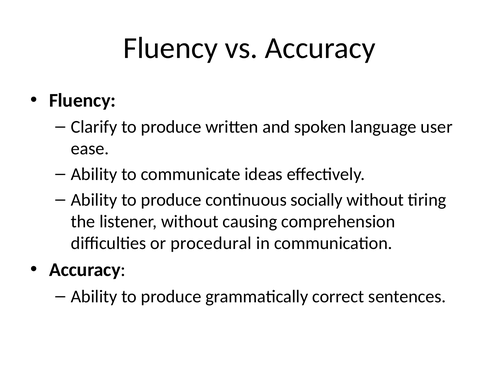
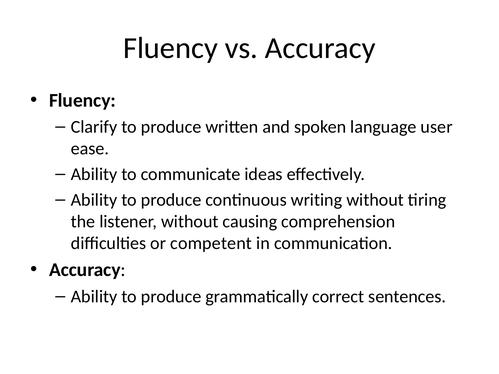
socially: socially -> writing (317, 200)
procedural: procedural -> competent (211, 243)
